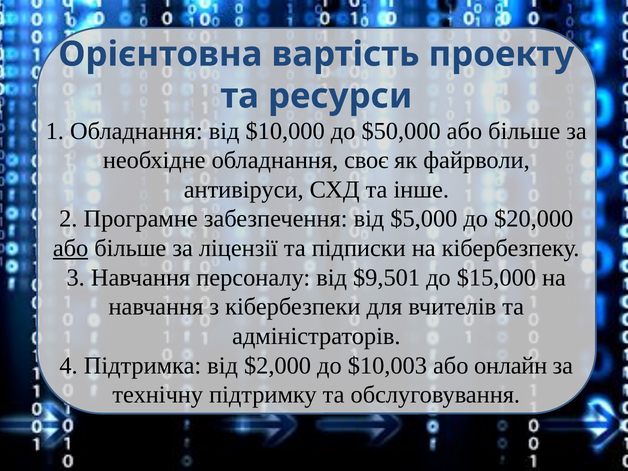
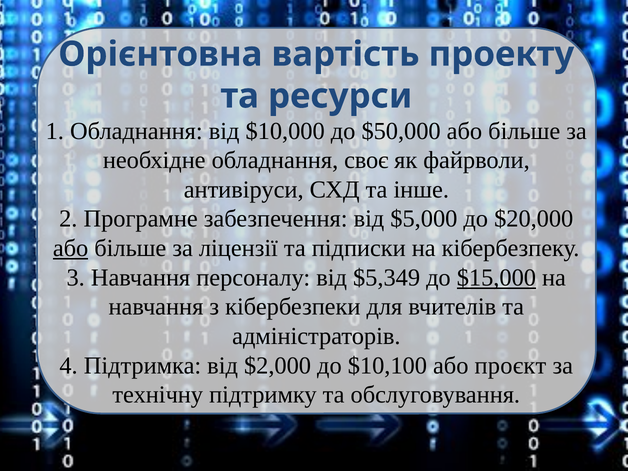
$9,501: $9,501 -> $5,349 (387, 278)
$15,000 underline: none -> present (496, 278)
$10,003: $10,003 -> $10,100 (387, 366)
онлайн: онлайн -> проєкт (510, 366)
